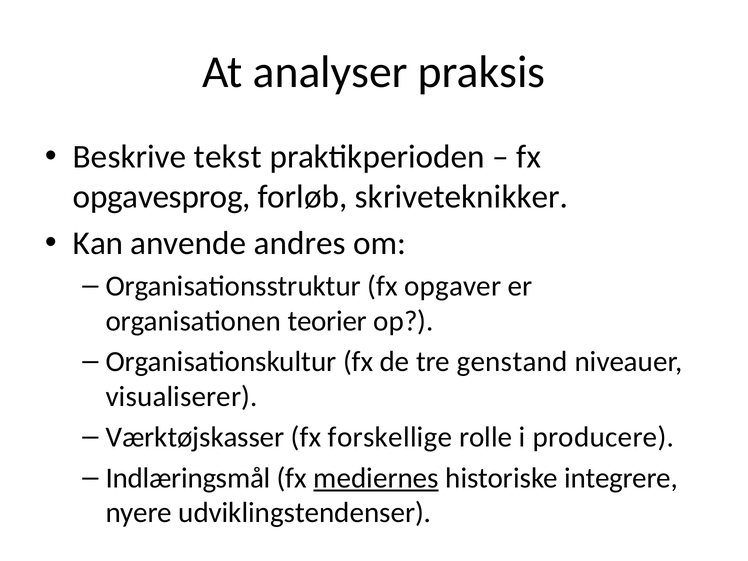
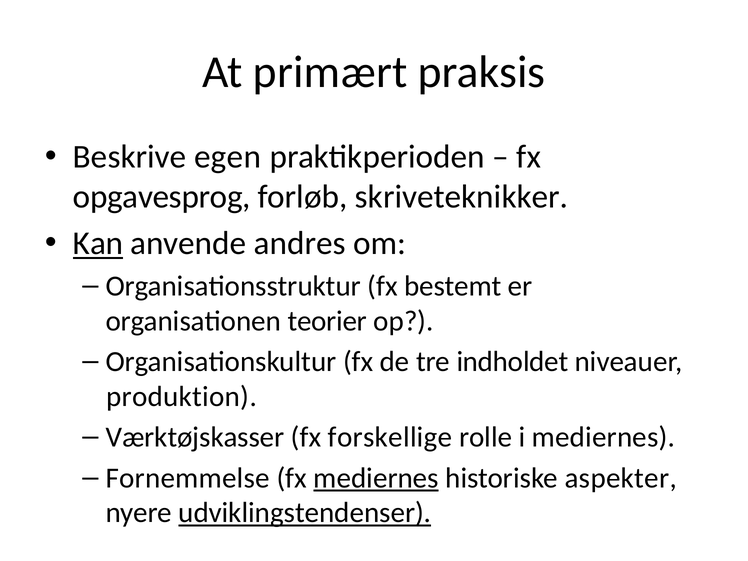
analyser: analyser -> primært (330, 72)
tekst: tekst -> egen (228, 157)
Kan underline: none -> present (98, 243)
opgaver: opgaver -> bestemt (453, 286)
genstand: genstand -> indholdet (512, 362)
visualiserer: visualiserer -> produktion (181, 397)
i producere: producere -> mediernes (603, 437)
Indlæringsmål: Indlæringsmål -> Fornemmelse (188, 478)
integrere: integrere -> aspekter (621, 478)
udviklingstendenser underline: none -> present (305, 513)
